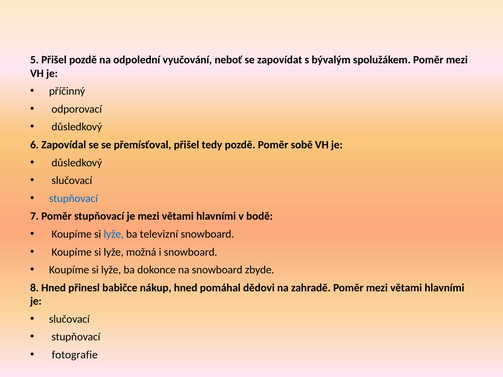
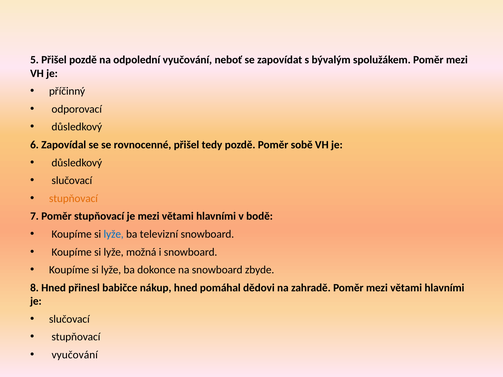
přemísťoval: přemísťoval -> rovnocenné (143, 145)
stupňovací colour: blue -> orange (73, 199)
fotografie: fotografie -> vyučování (75, 355)
